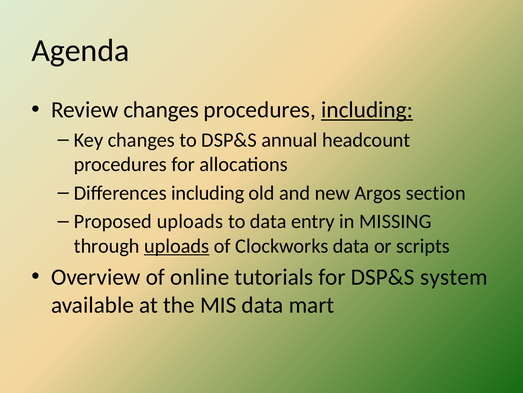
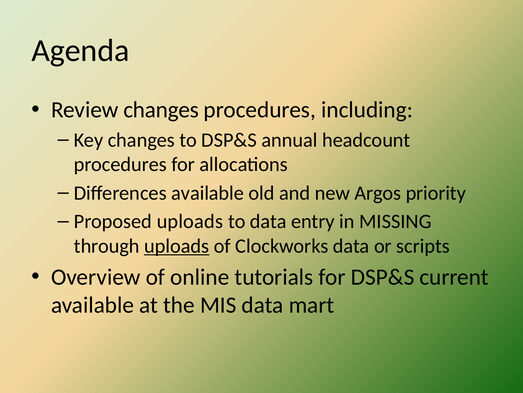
including underline: present -> none (367, 110)
Differences including: including -> available (208, 193)
section: section -> priority (436, 193)
system: system -> current (454, 277)
